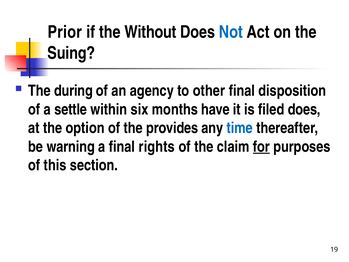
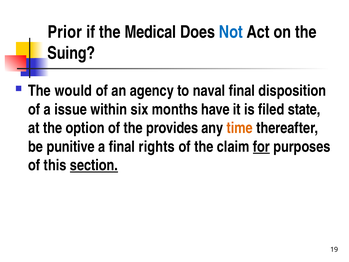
Without: Without -> Medical (150, 32)
during: during -> would (73, 91)
other: other -> naval (209, 91)
settle: settle -> issue (71, 109)
filed does: does -> state (304, 109)
time colour: blue -> orange (240, 128)
warning: warning -> punitive (71, 147)
section underline: none -> present (94, 165)
